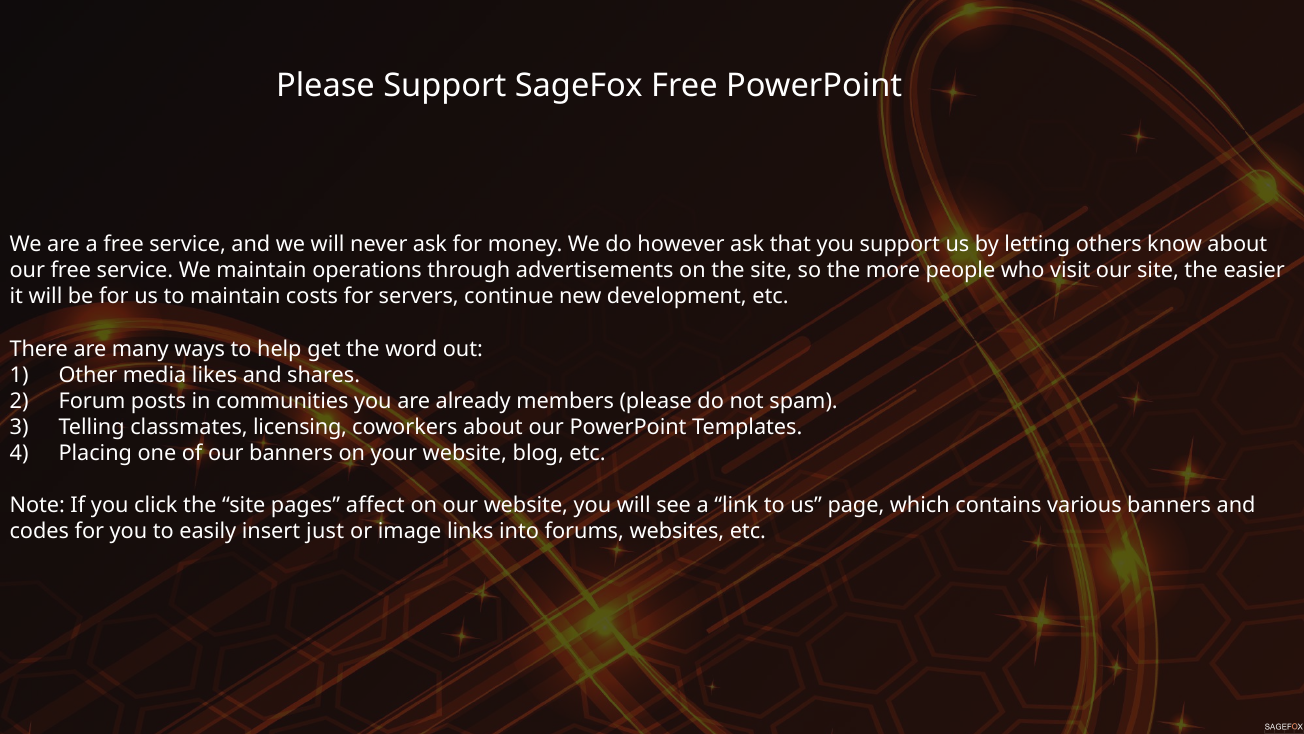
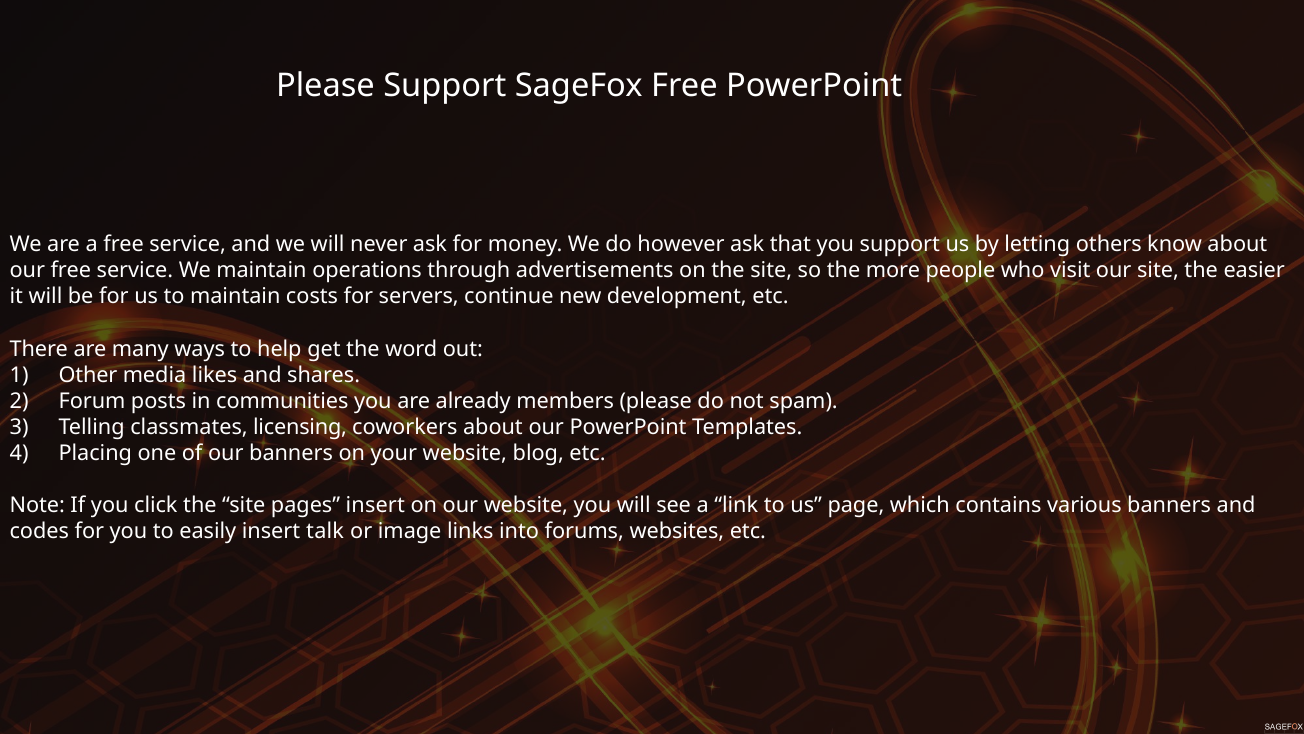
pages affect: affect -> insert (375, 505)
just: just -> talk (325, 531)
